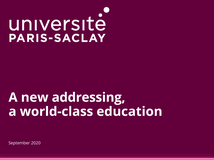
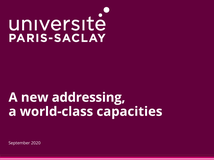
education: education -> capacities (129, 112)
